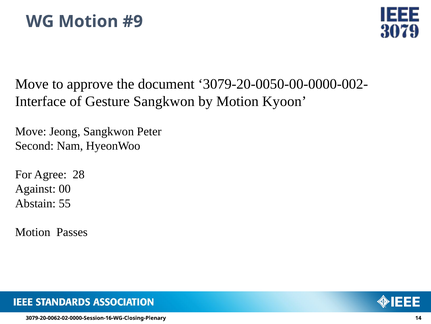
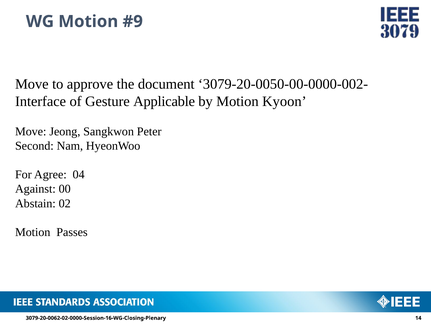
Gesture Sangkwon: Sangkwon -> Applicable (164, 101)
28: 28 -> 04 (79, 174)
55: 55 -> 02 (65, 203)
